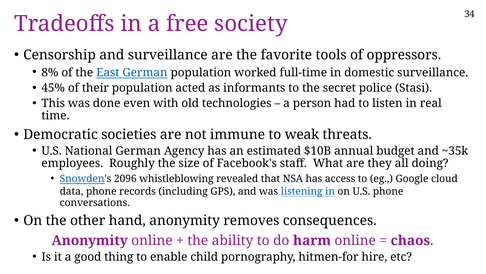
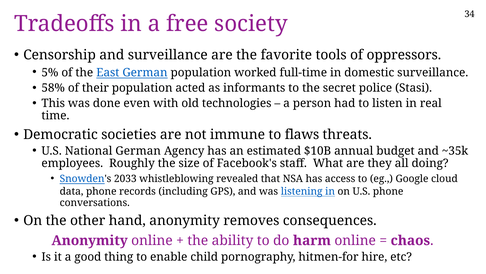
8%: 8% -> 5% (50, 72)
45%: 45% -> 58% (53, 88)
weak: weak -> flaws (302, 134)
2096: 2096 -> 2033 (125, 179)
